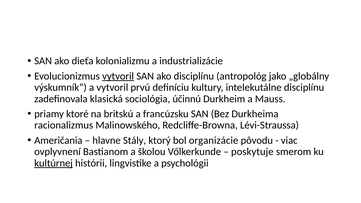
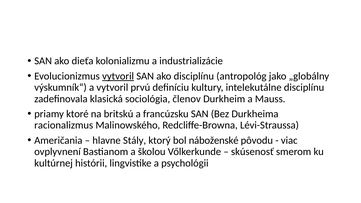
účinnú: účinnú -> členov (187, 99)
organizácie: organizácie -> náboženské (214, 140)
poskytuje: poskytuje -> skúsenosť (252, 152)
kultúrnej underline: present -> none (54, 163)
